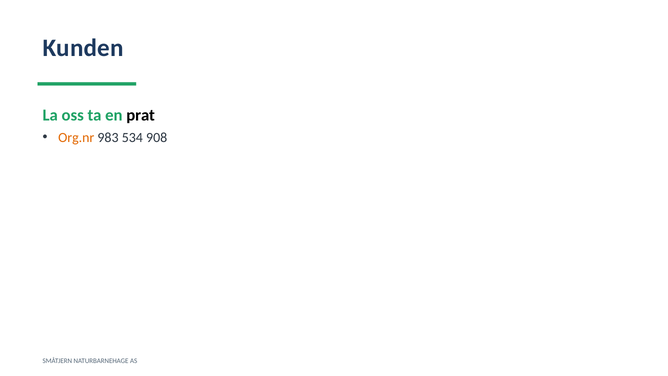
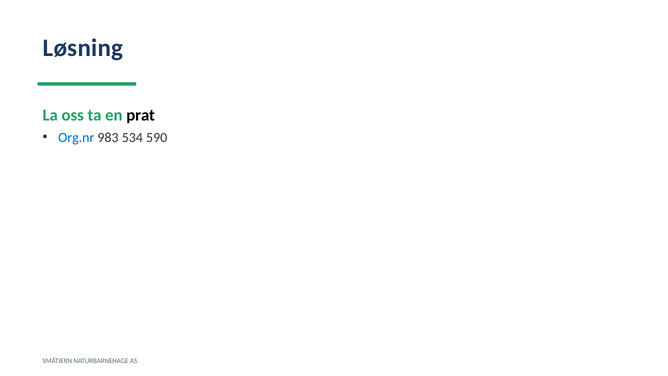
Kunden: Kunden -> Løsning (83, 48)
Org.nr colour: orange -> blue (76, 137)
908: 908 -> 590 (157, 137)
